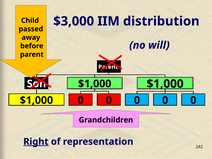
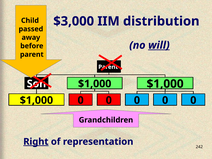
will underline: none -> present (159, 45)
